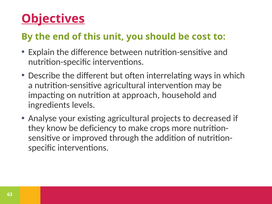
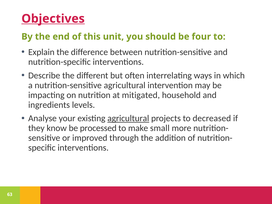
cost: cost -> four (201, 37)
approach: approach -> mitigated (141, 95)
agricultural underline: none -> present (128, 118)
deficiency: deficiency -> processed (98, 128)
crops: crops -> small (160, 128)
